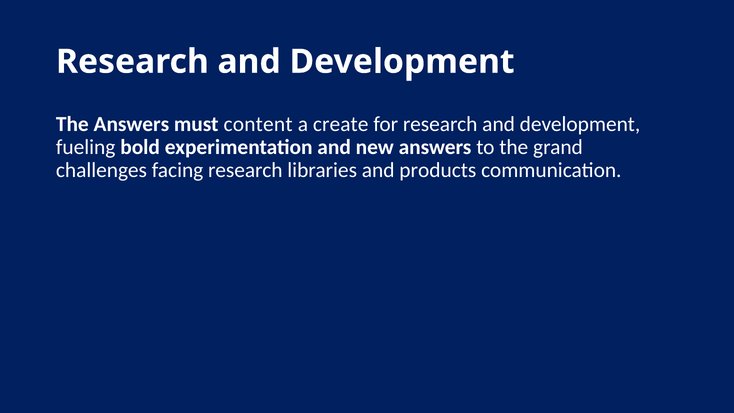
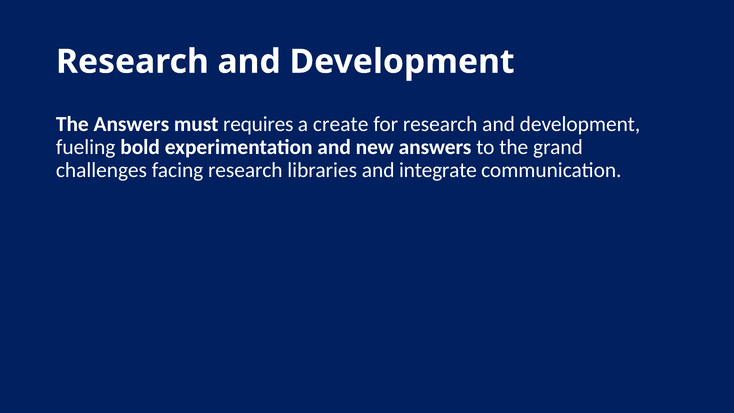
content: content -> requires (258, 124)
products: products -> integrate (438, 170)
